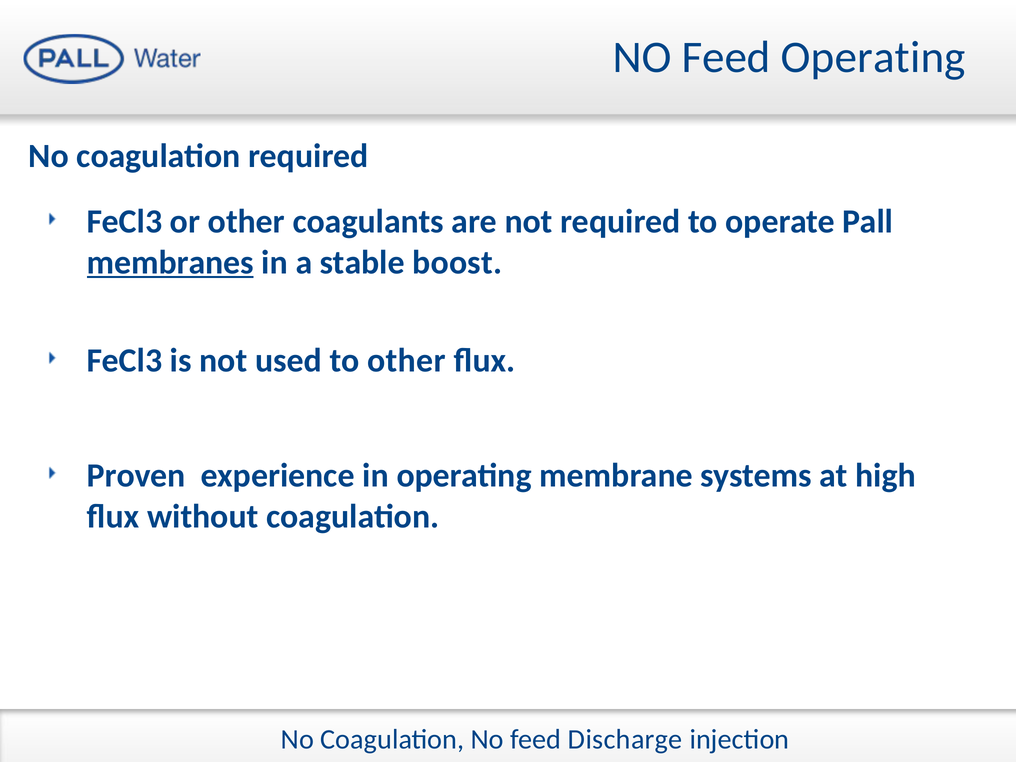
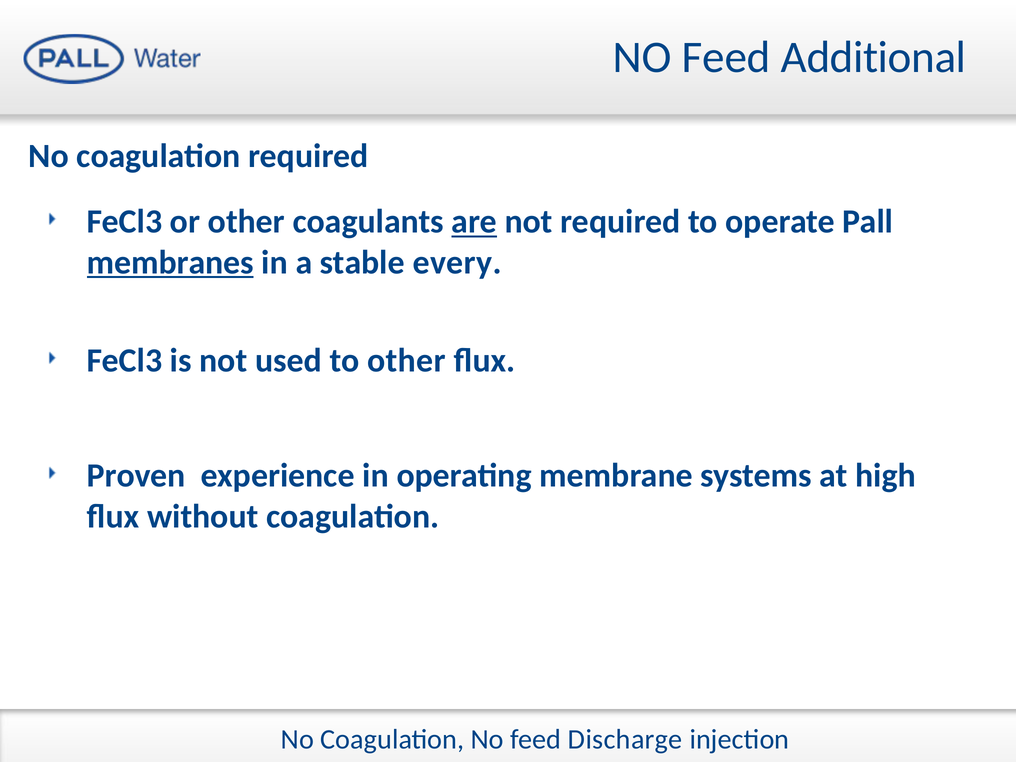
Feed Operating: Operating -> Additional (874, 57)
are underline: none -> present (474, 222)
boost: boost -> every (457, 262)
